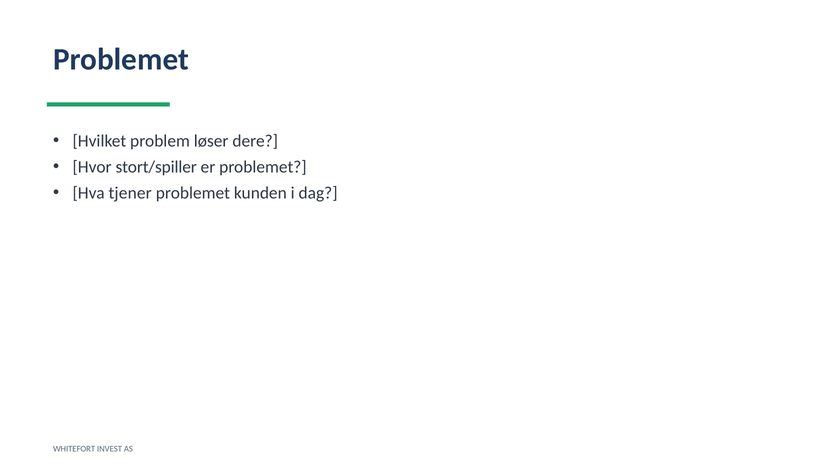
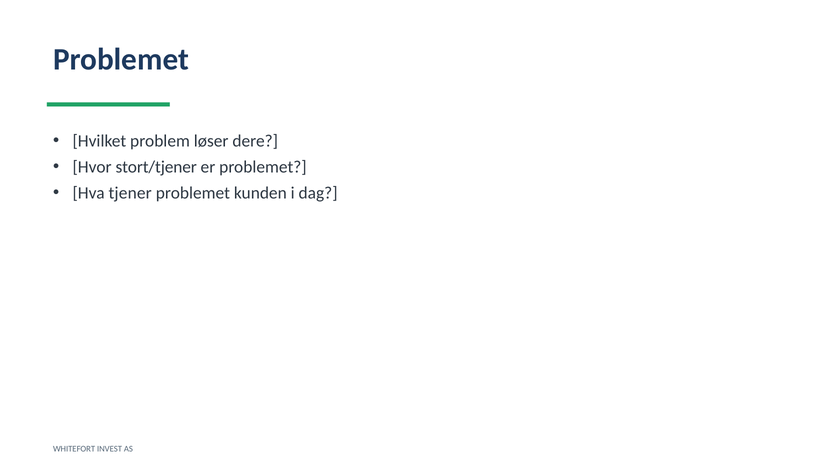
stort/spiller: stort/spiller -> stort/tjener (156, 167)
